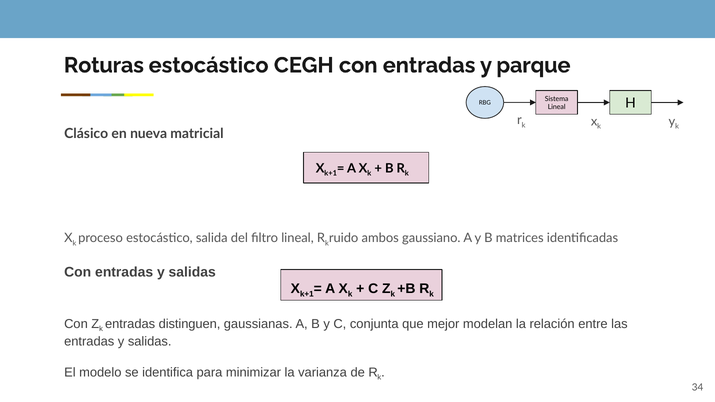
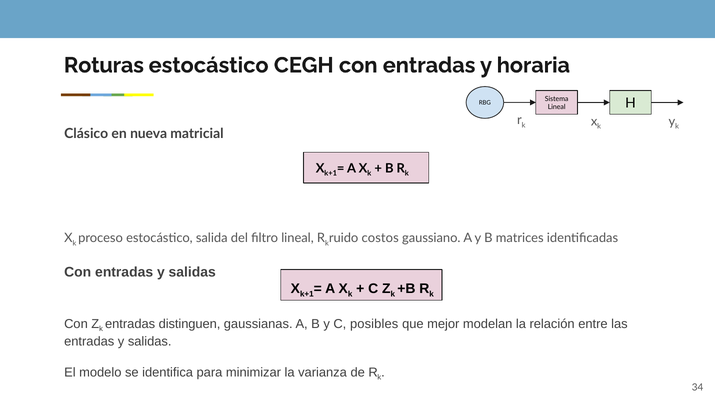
parque: parque -> horaria (533, 65)
ambos: ambos -> costos (380, 238)
conjunta: conjunta -> posibles (374, 324)
